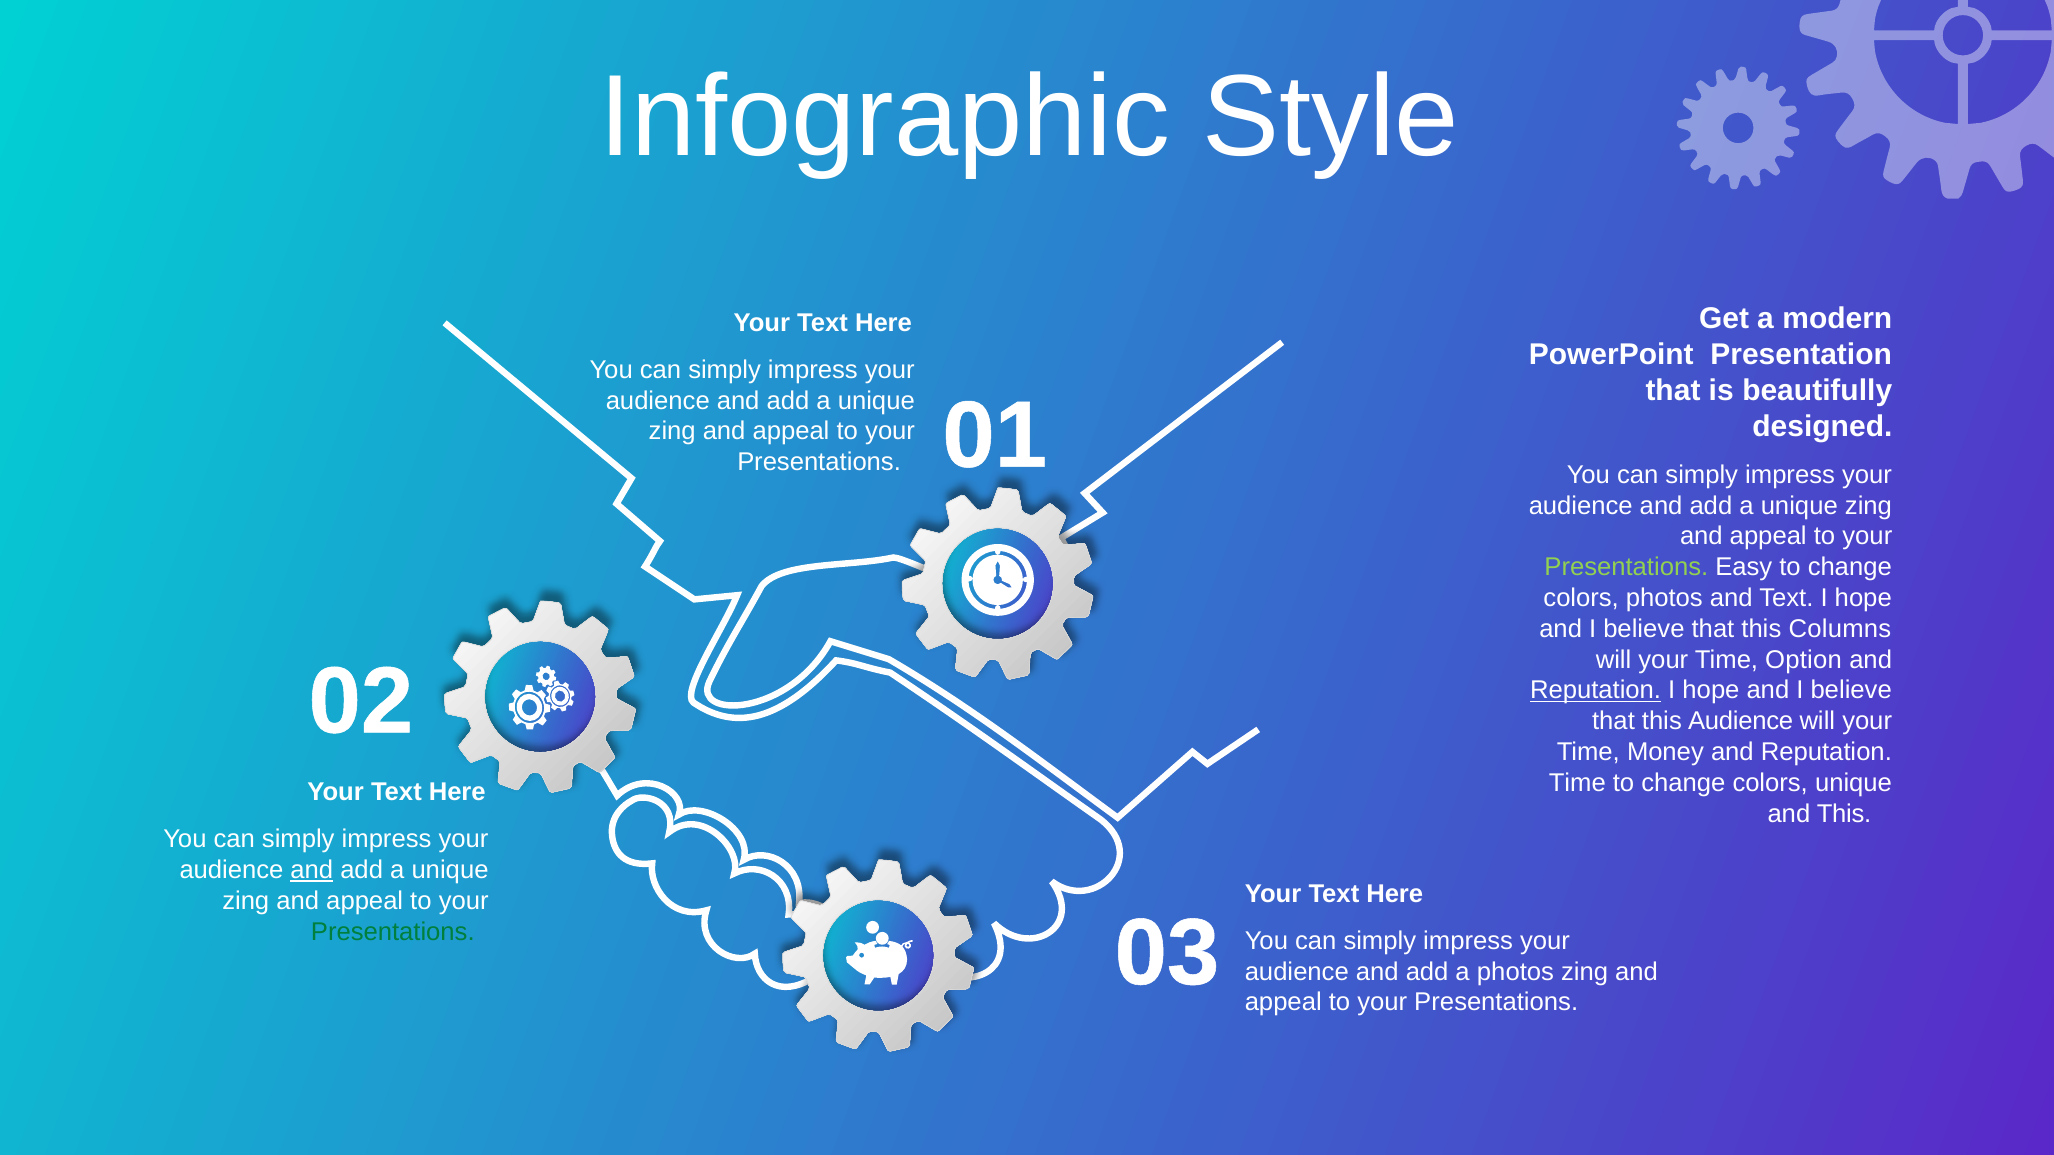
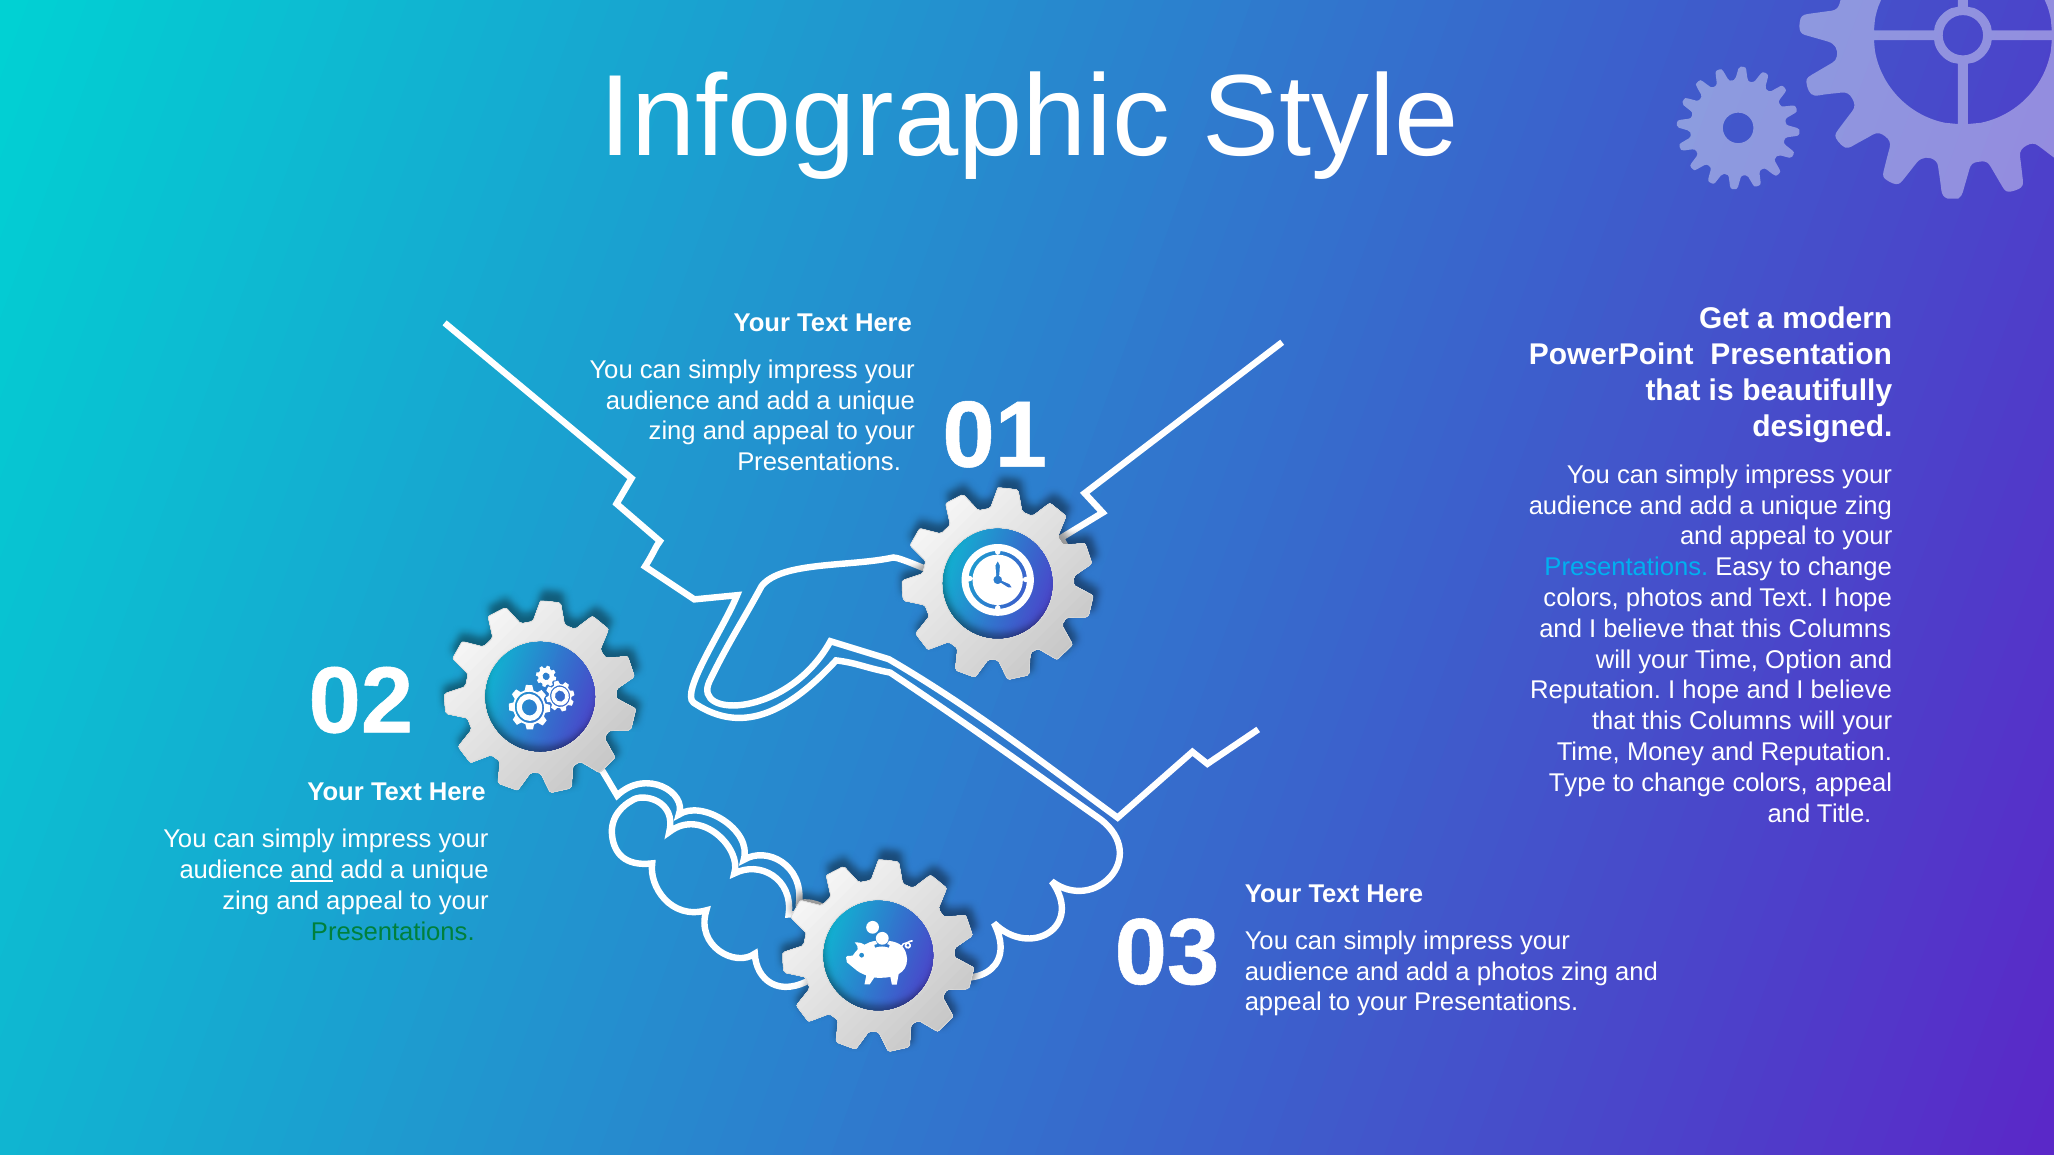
Presentations colour: light green -> light blue (1626, 567)
Reputation underline: present -> none (1596, 691)
Audience: Audience -> Columns (1740, 721)
Time: Time -> Type (1577, 783)
colors unique: unique -> appeal (1854, 783)
and This: This -> Title (1844, 814)
